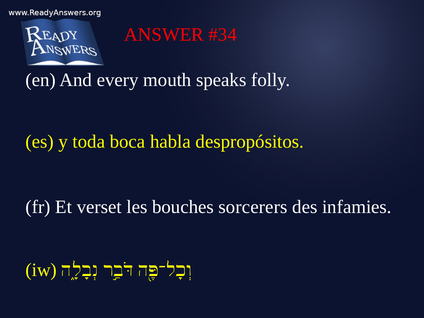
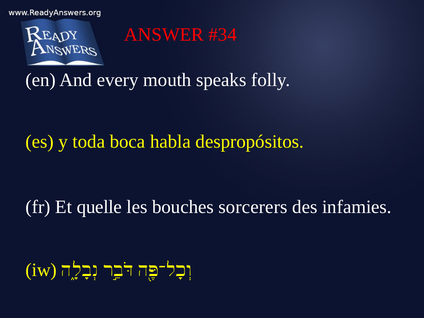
verset: verset -> quelle (99, 207)
